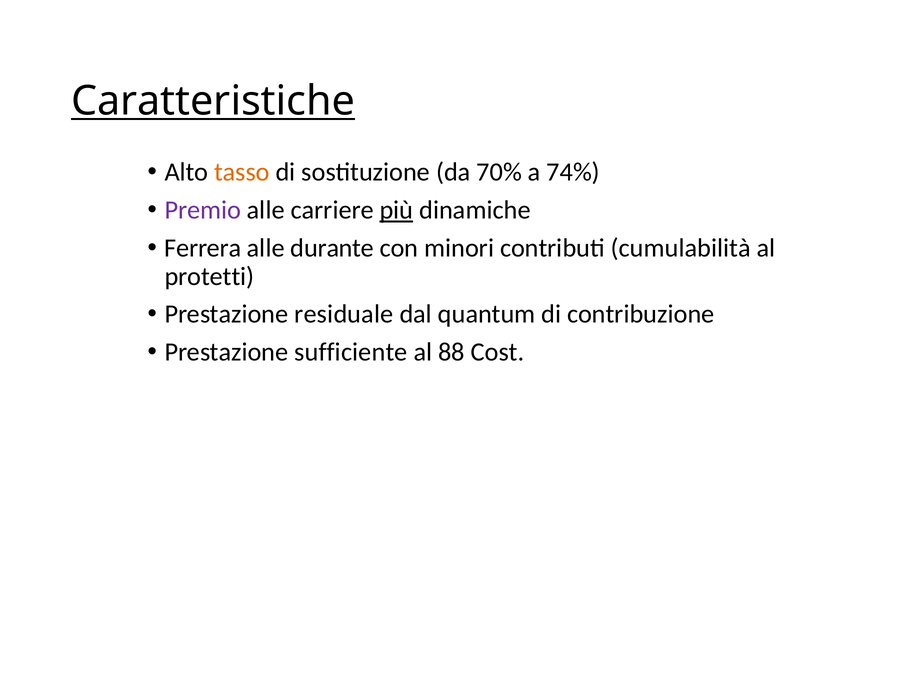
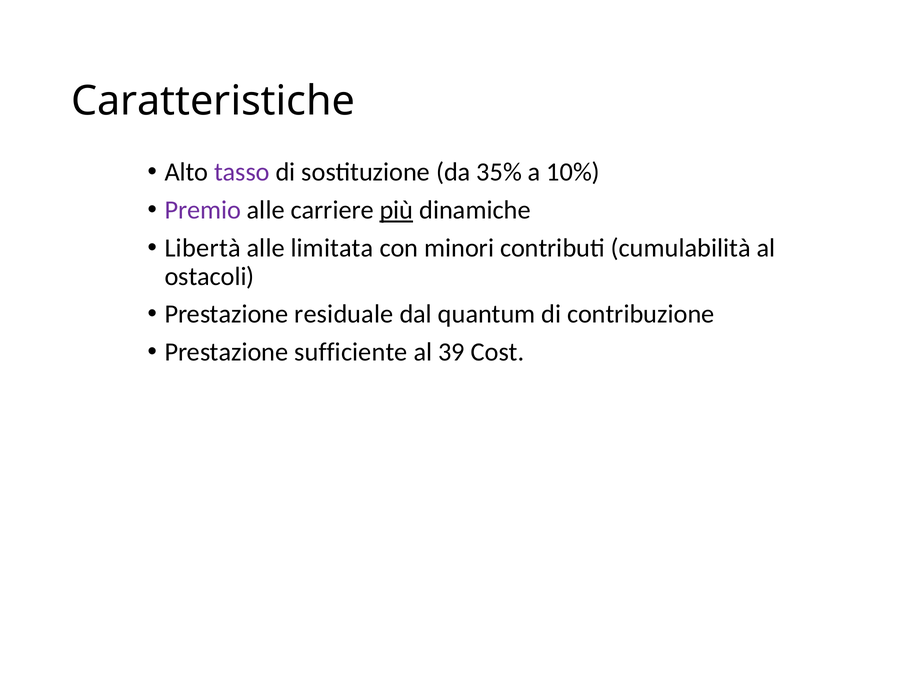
Caratteristiche underline: present -> none (213, 101)
tasso colour: orange -> purple (242, 172)
70%: 70% -> 35% (499, 172)
74%: 74% -> 10% (573, 172)
Ferrera: Ferrera -> Libertà (203, 248)
durante: durante -> limitata (332, 248)
protetti: protetti -> ostacoli (209, 277)
88: 88 -> 39 (451, 352)
